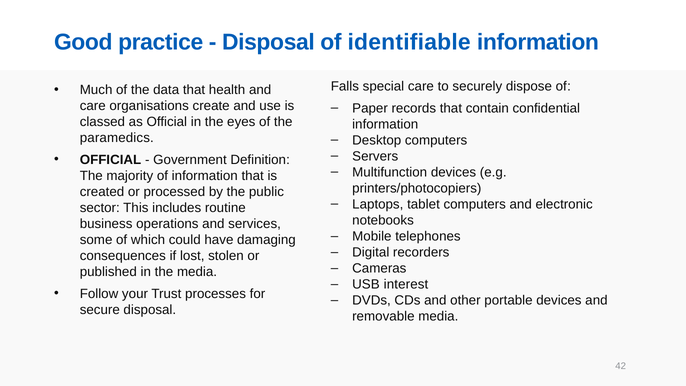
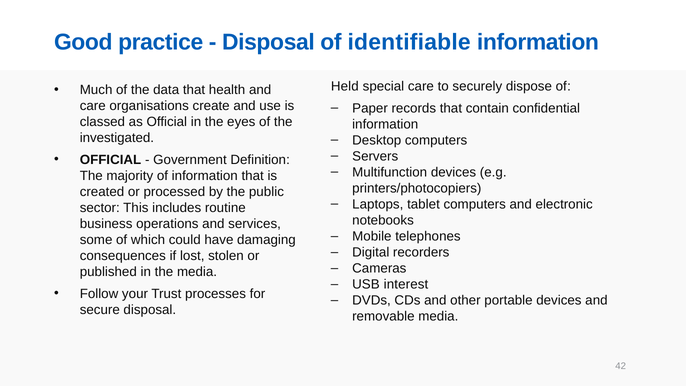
Falls: Falls -> Held (345, 86)
paramedics: paramedics -> investigated (117, 138)
